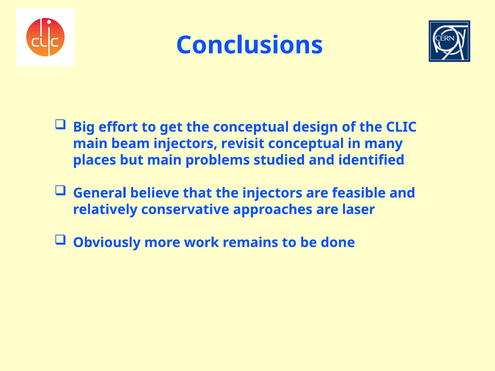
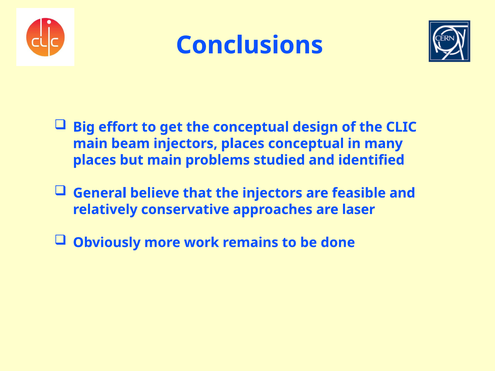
injectors revisit: revisit -> places (243, 144)
